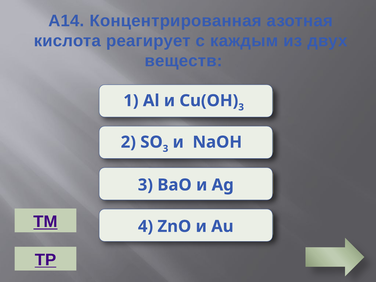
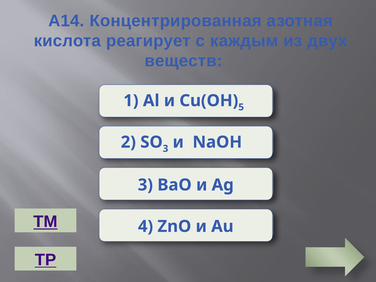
3: 3 -> 5 (241, 107)
